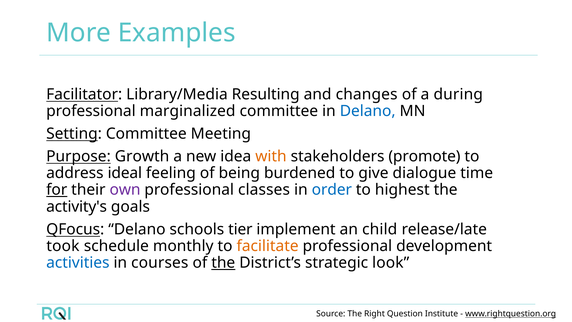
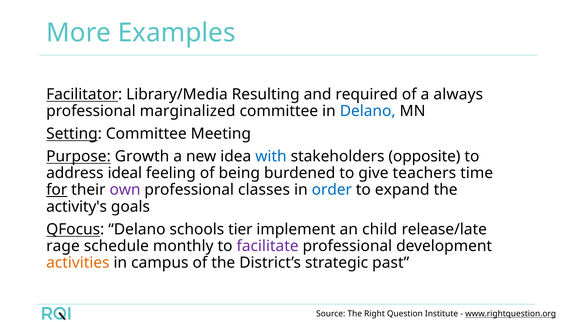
changes: changes -> required (367, 94)
during: during -> always (458, 94)
with colour: orange -> blue (271, 156)
promote: promote -> opposite (424, 156)
dialogue: dialogue -> teachers (424, 173)
highest: highest -> expand (402, 190)
took: took -> rage (63, 246)
facilitate colour: orange -> purple (268, 246)
activities colour: blue -> orange (78, 263)
courses: courses -> campus (160, 263)
the underline: present -> none (223, 263)
look: look -> past (391, 263)
